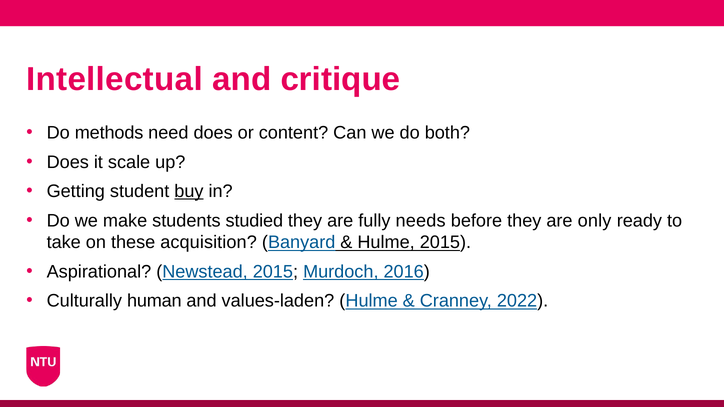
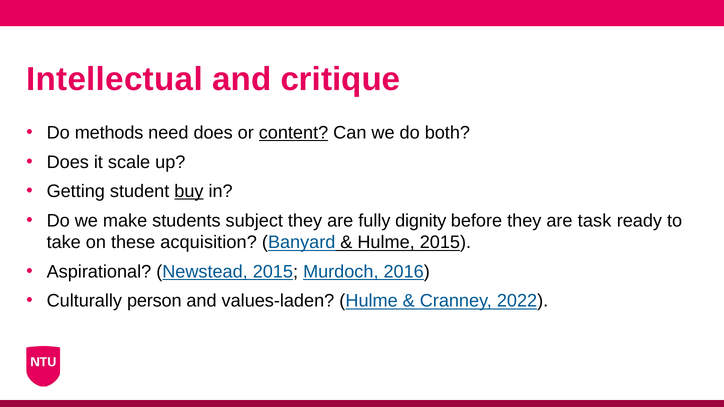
content underline: none -> present (294, 133)
studied: studied -> subject (254, 221)
needs: needs -> dignity (421, 221)
only: only -> task (595, 221)
human: human -> person (154, 301)
